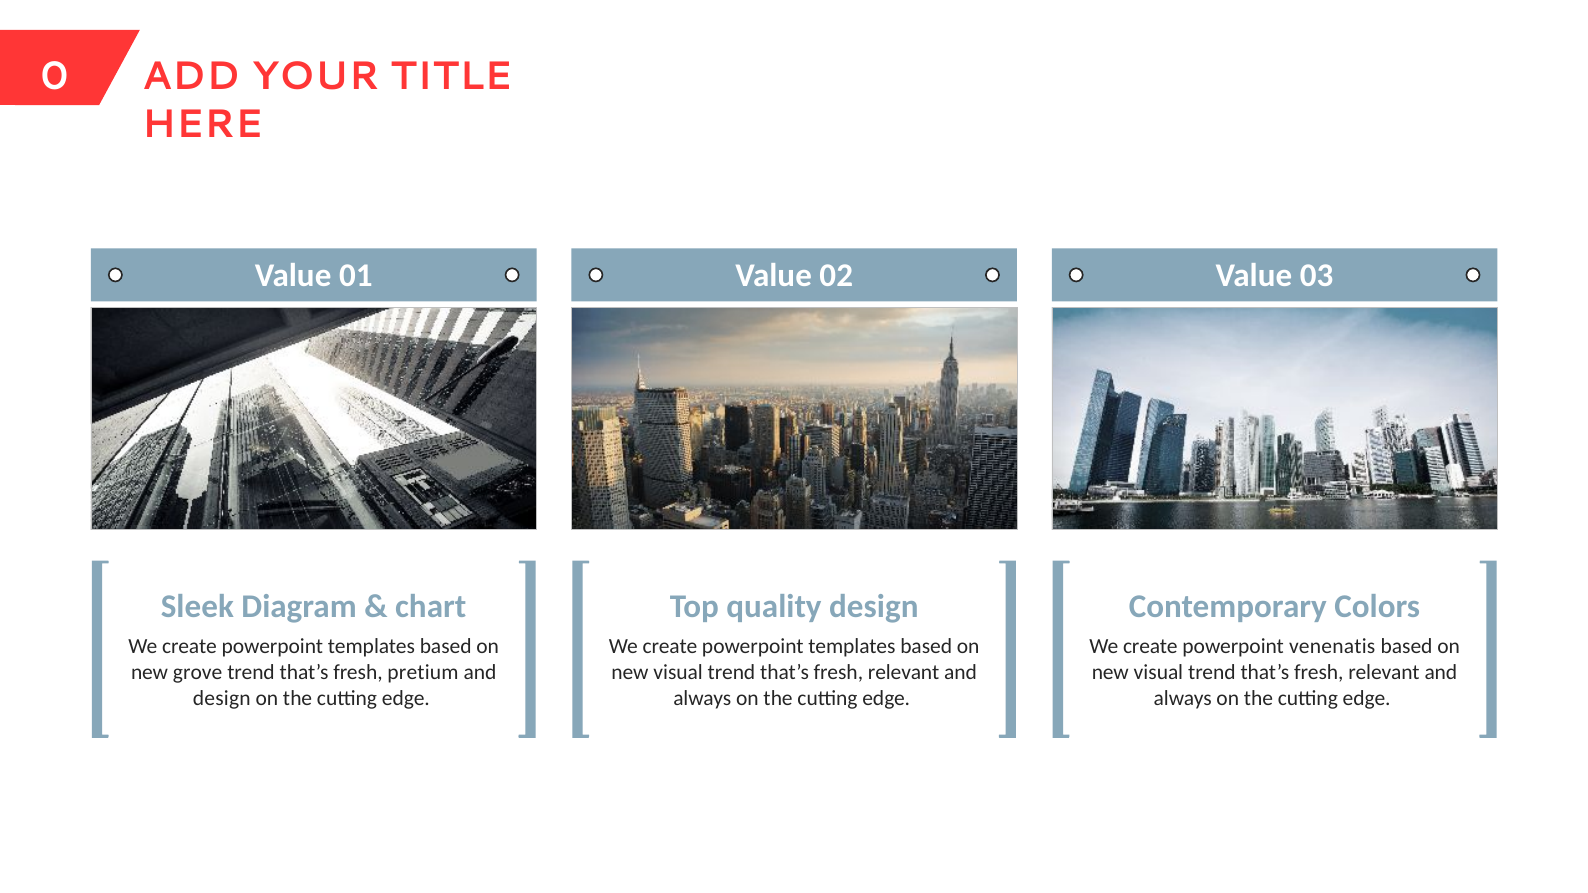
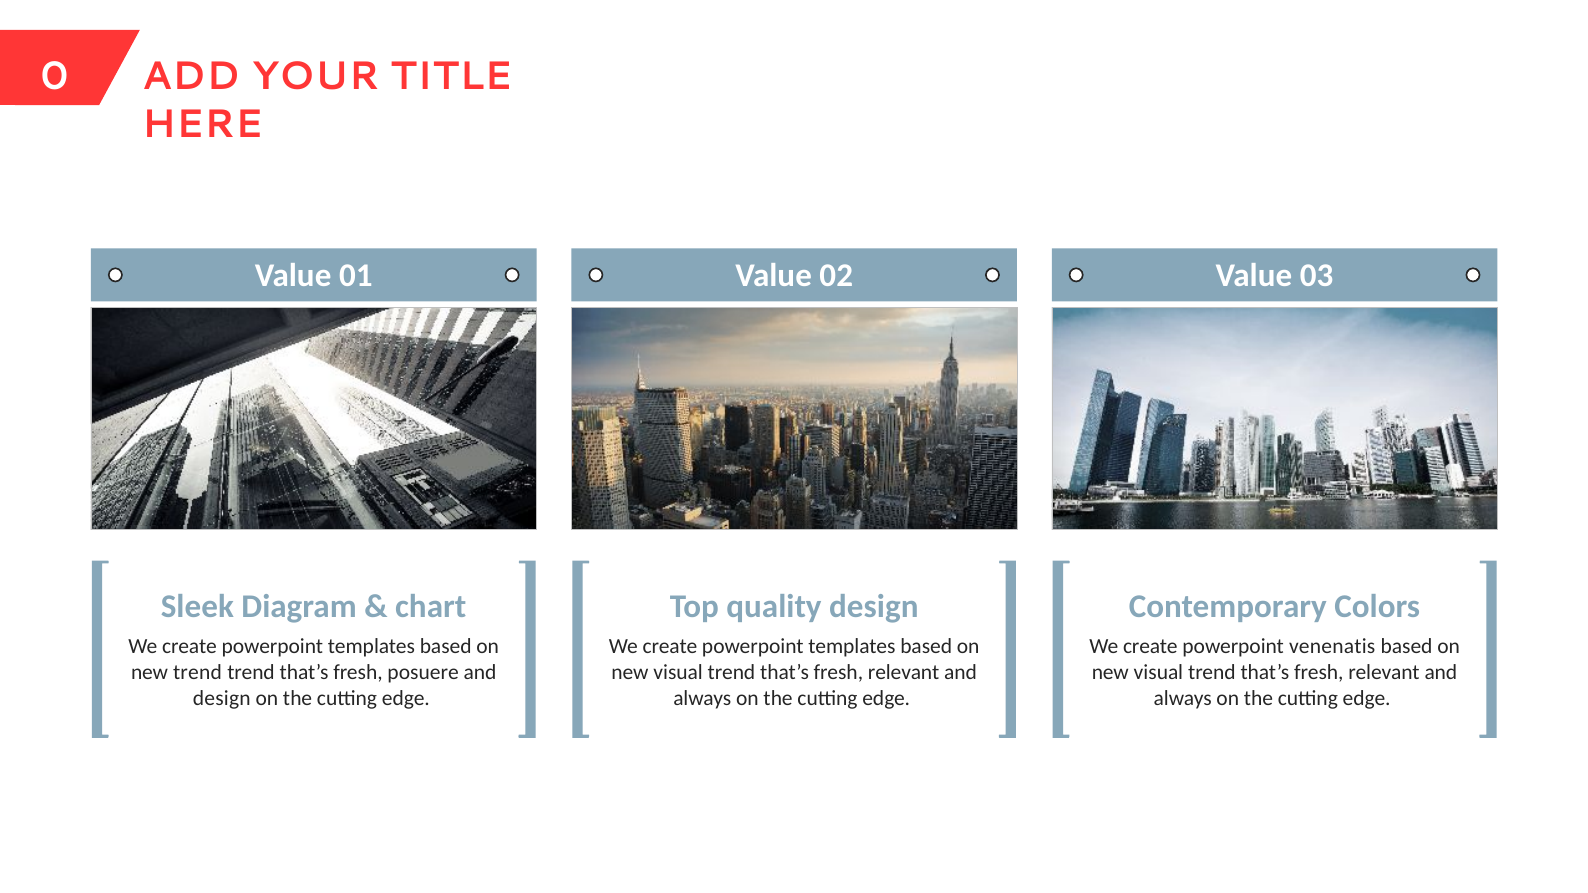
new grove: grove -> trend (197, 673)
pretium: pretium -> posuere (423, 673)
